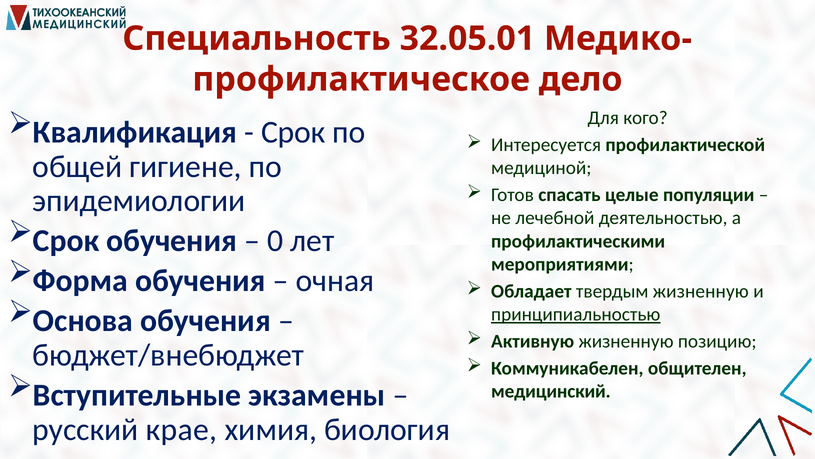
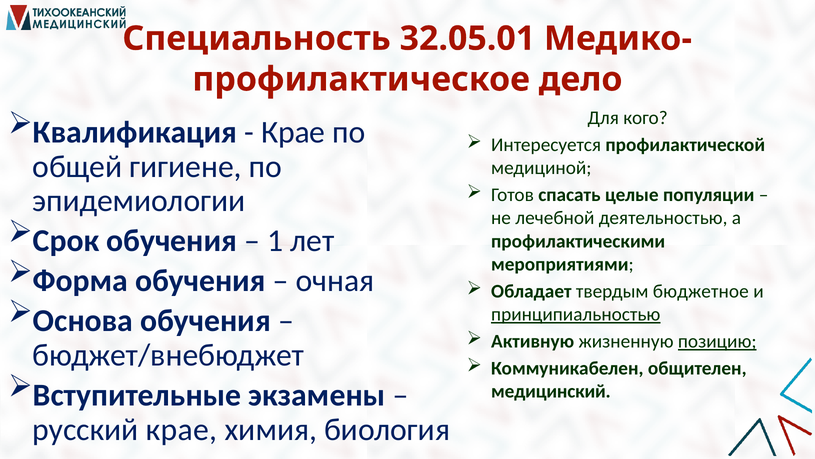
Срок: Срок -> Крае (293, 132)
0: 0 -> 1 (275, 241)
твердым жизненную: жизненную -> бюджетное (701, 291)
позицию underline: none -> present (717, 341)
